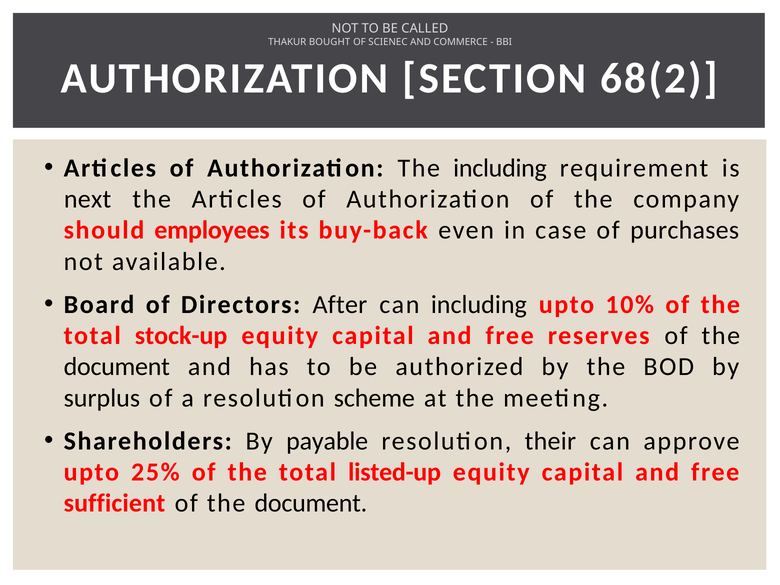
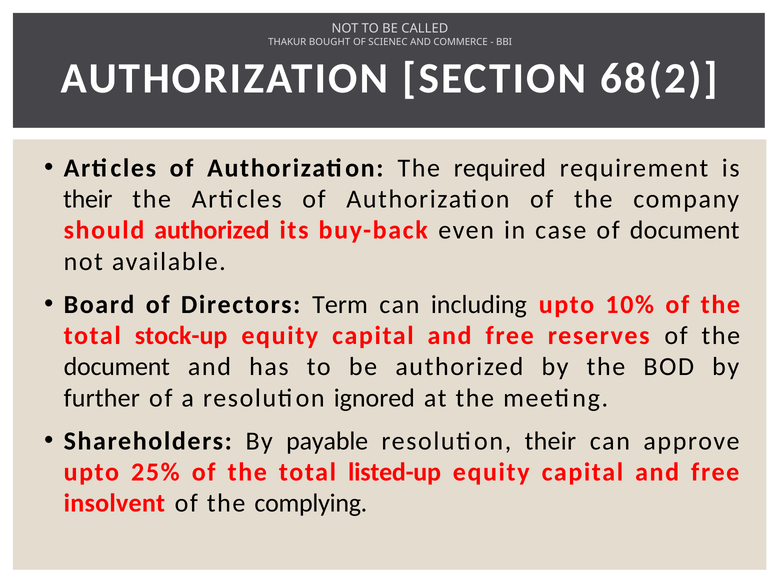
The including: including -> required (500, 168)
next: next -> their (88, 199)
should employees: employees -> authorized (212, 230)
of purchases: purchases -> document (685, 230)
After: After -> Term (340, 304)
surplus: surplus -> further (102, 398)
scheme: scheme -> ignored (374, 398)
sufficient: sufficient -> insolvent (114, 503)
document: document -> complying (311, 503)
